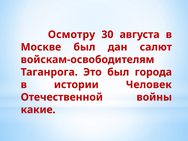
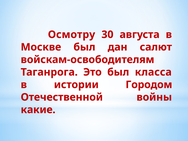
города: города -> класса (153, 72)
Человек: Человек -> Городом (149, 85)
